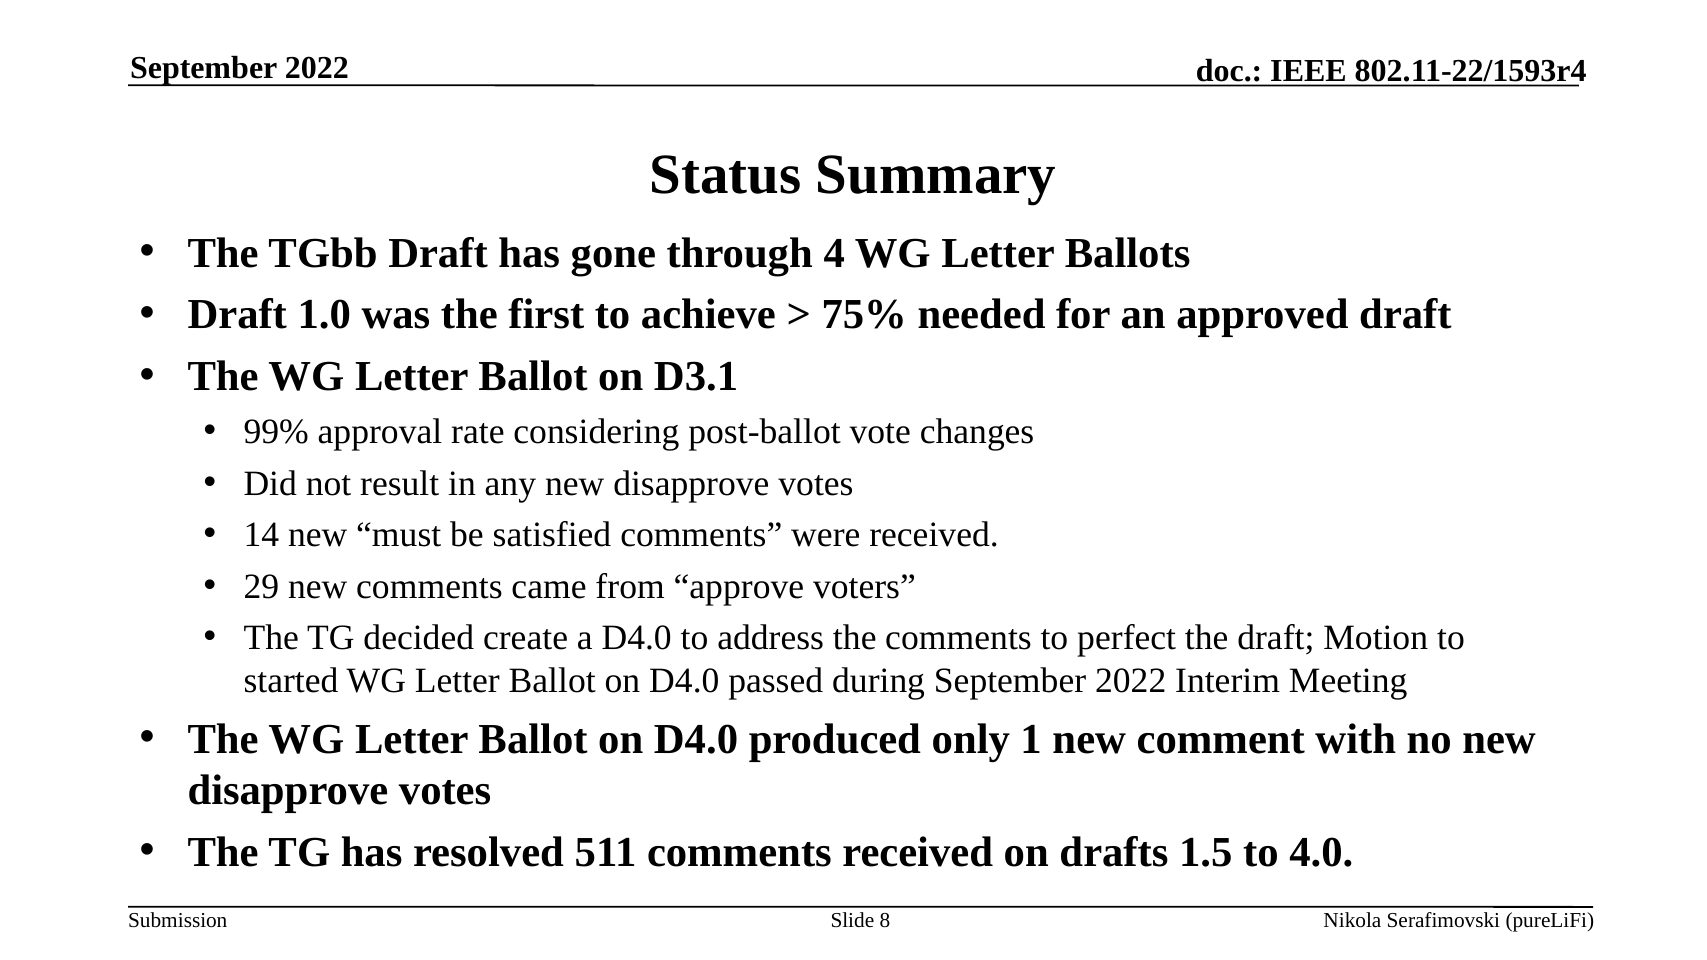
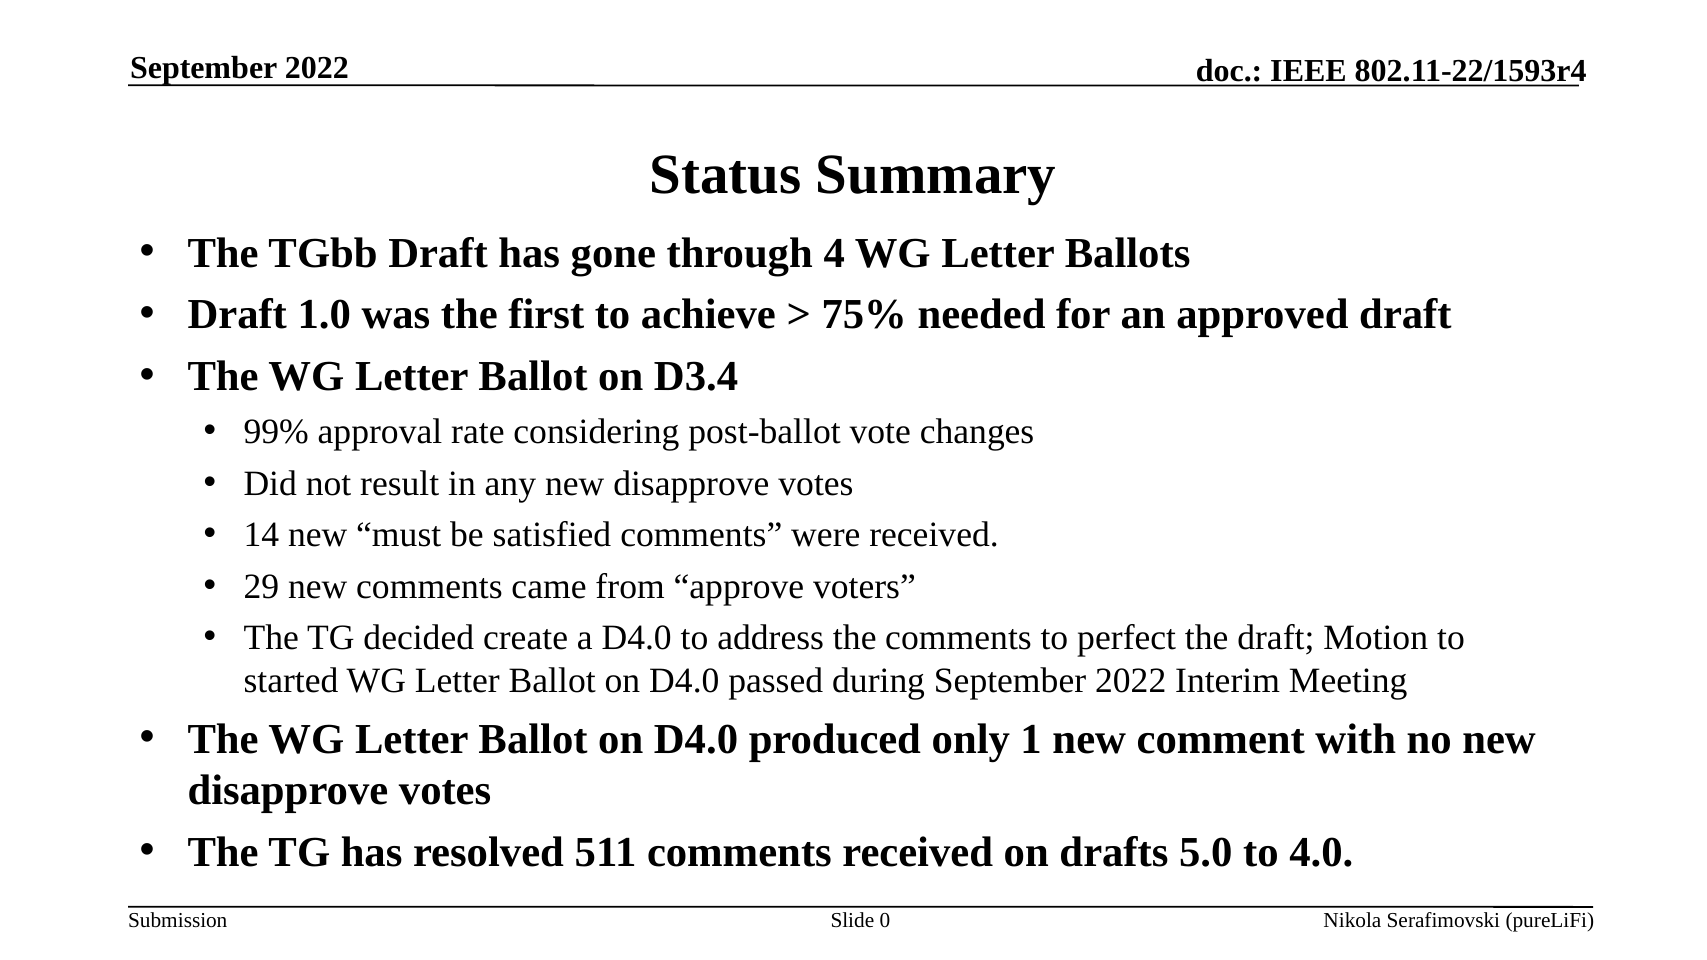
D3.1: D3.1 -> D3.4 (696, 377)
1.5: 1.5 -> 5.0 (1206, 852)
8: 8 -> 0 (885, 921)
